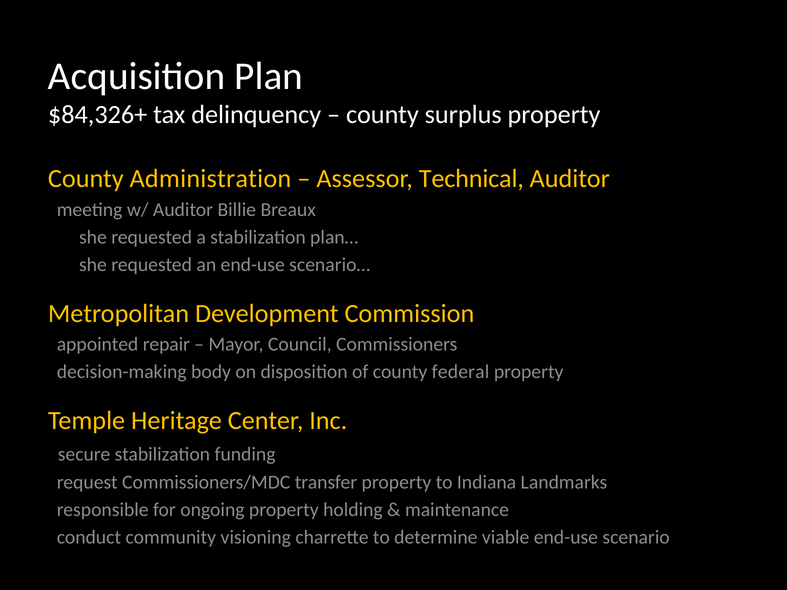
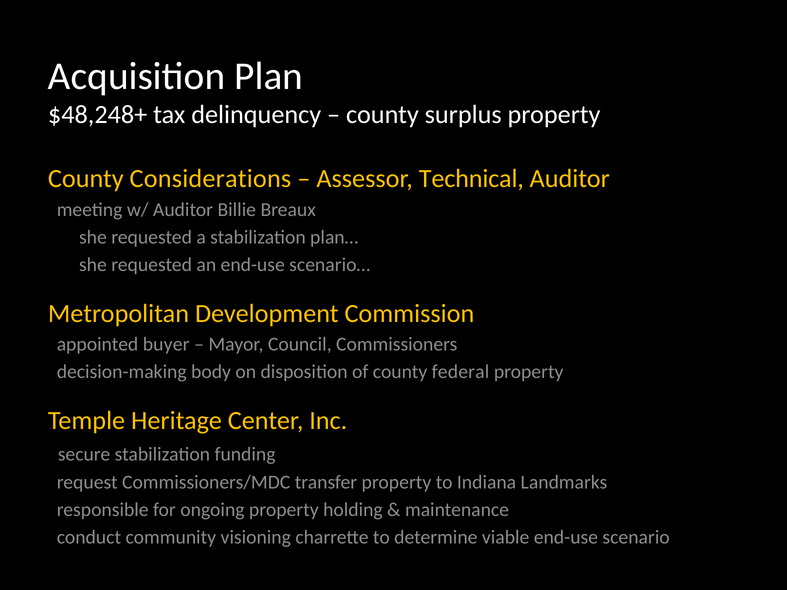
$84,326+: $84,326+ -> $48,248+ (98, 115)
Administration: Administration -> Considerations (210, 179)
repair: repair -> buyer (166, 345)
